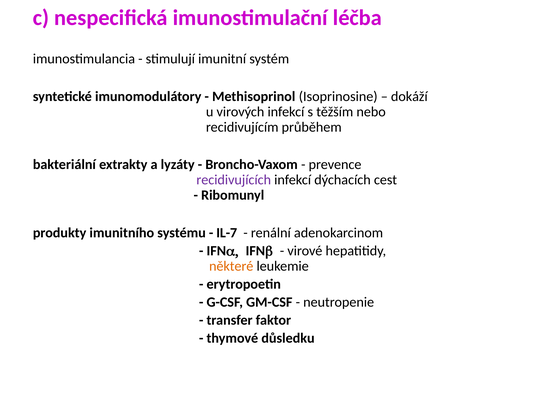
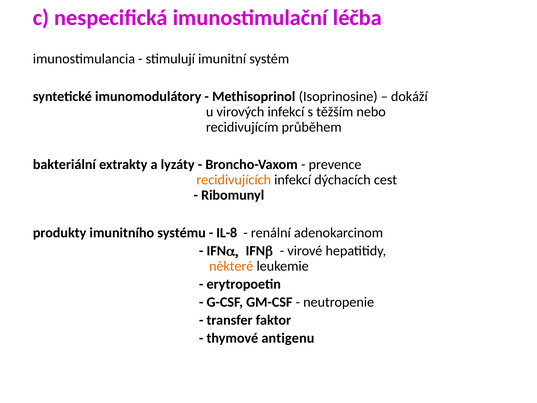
recidivujících colour: purple -> orange (234, 180)
IL-7: IL-7 -> IL-8 (227, 233)
důsledku: důsledku -> antigenu (288, 338)
